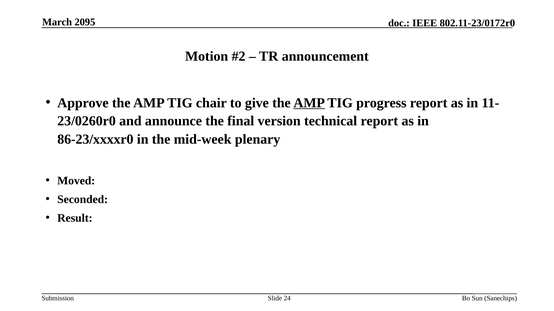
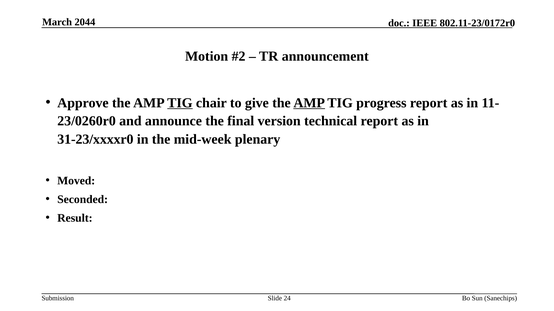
2095: 2095 -> 2044 (85, 22)
TIG underline: none -> present (180, 103)
86-23/xxxxr0: 86-23/xxxxr0 -> 31-23/xxxxr0 (95, 140)
